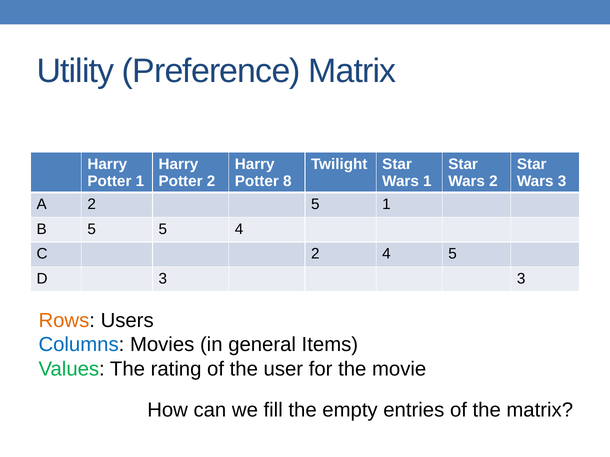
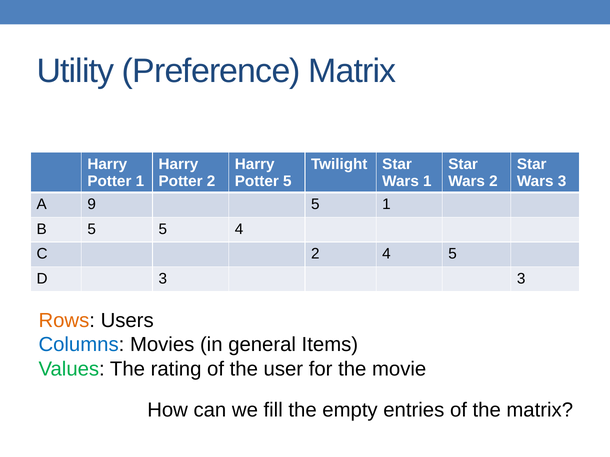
Potter 8: 8 -> 5 (287, 181)
A 2: 2 -> 9 (92, 205)
